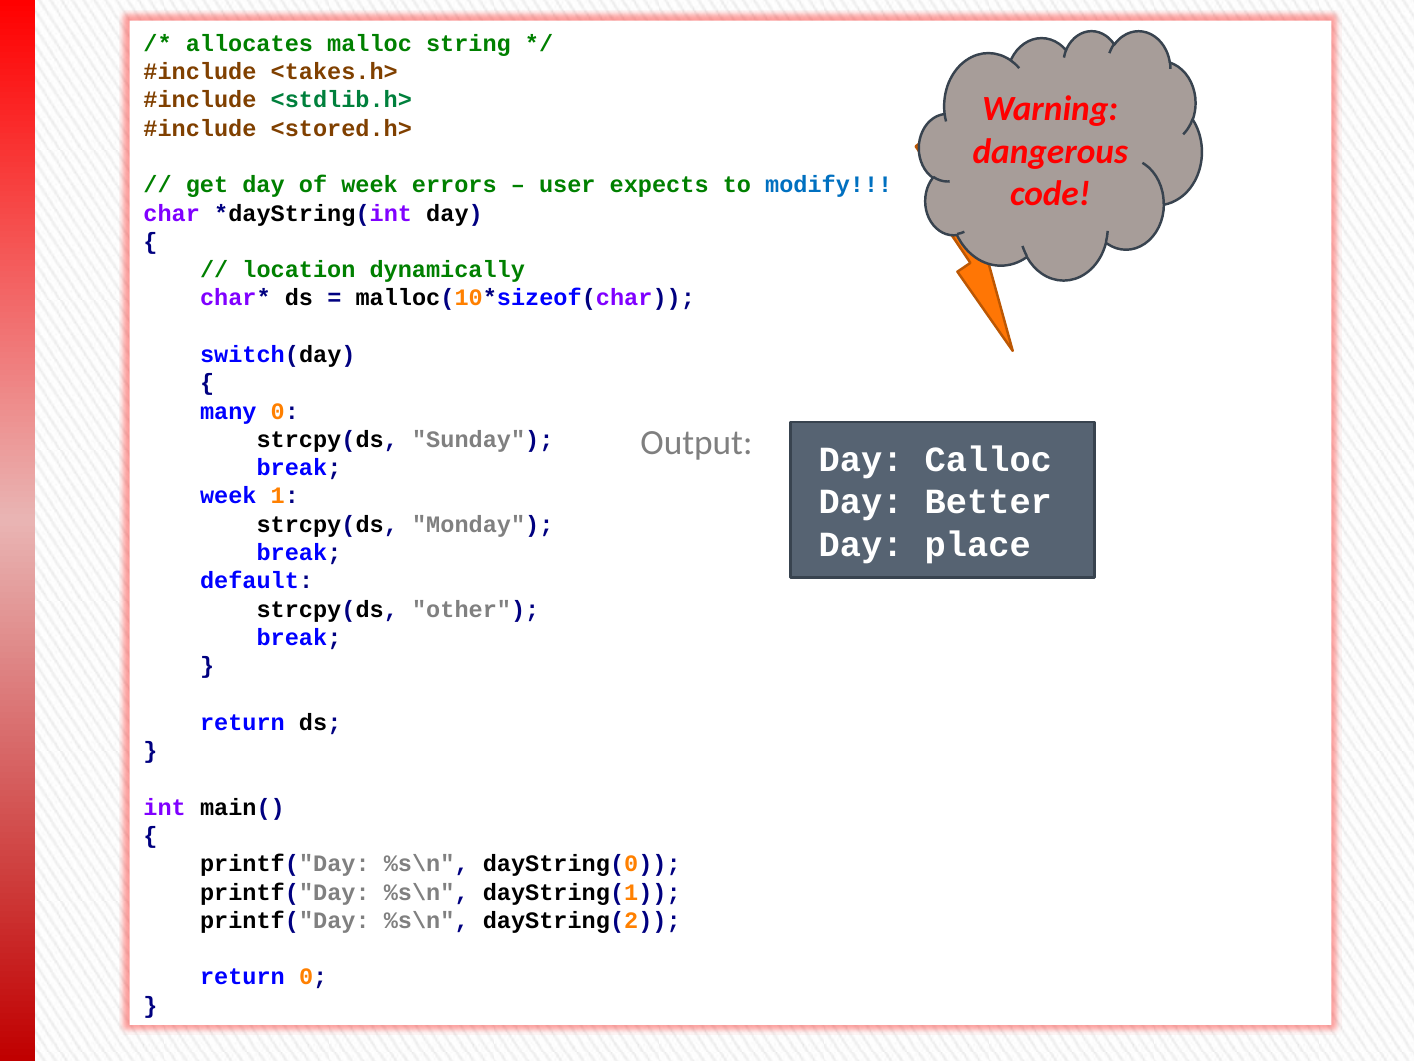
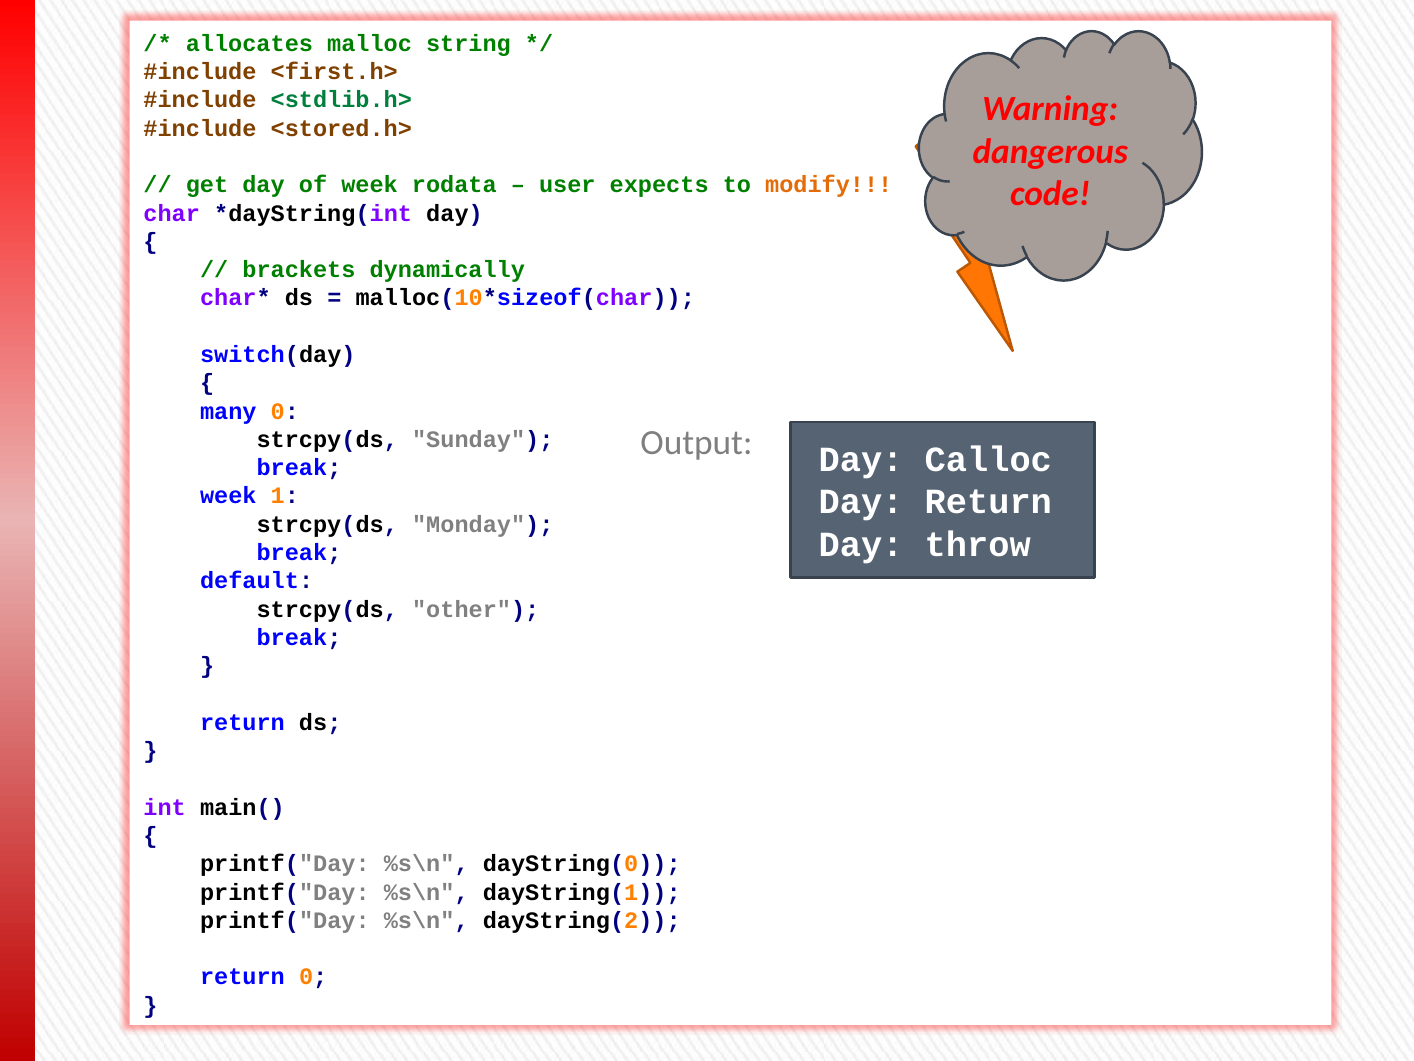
<takes.h>: <takes.h> -> <first.h> (334, 72)
errors: errors -> rodata (454, 185)
modify colour: blue -> orange (829, 185)
location: location -> brackets (299, 270)
Day Better: Better -> Return (988, 502)
place: place -> throw (978, 544)
